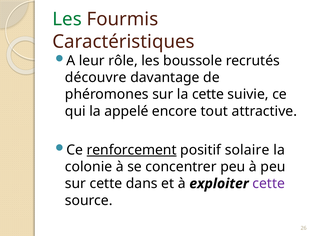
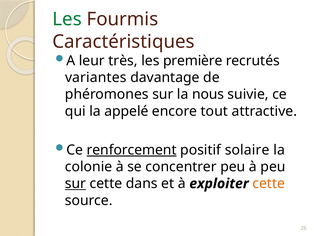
rôle: rôle -> très (123, 61)
boussole: boussole -> première (193, 61)
découvre: découvre -> variantes (96, 77)
la cette: cette -> nous (208, 94)
sur underline: none -> present (75, 183)
cette colour: purple -> orange (269, 183)
